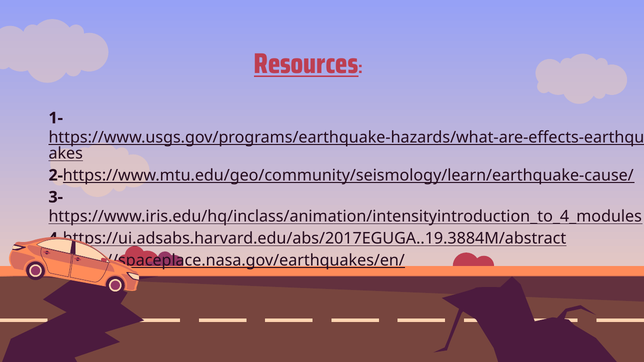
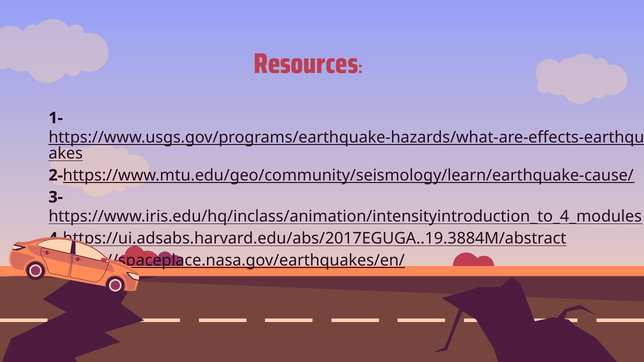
Resources underline: present -> none (306, 64)
